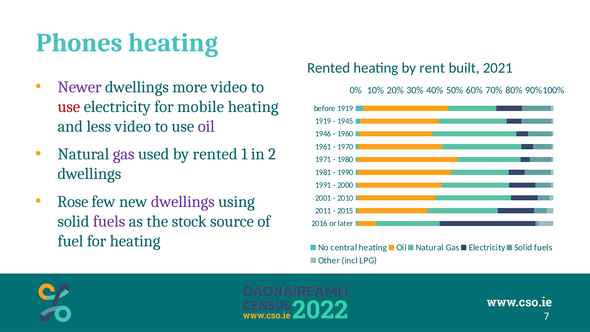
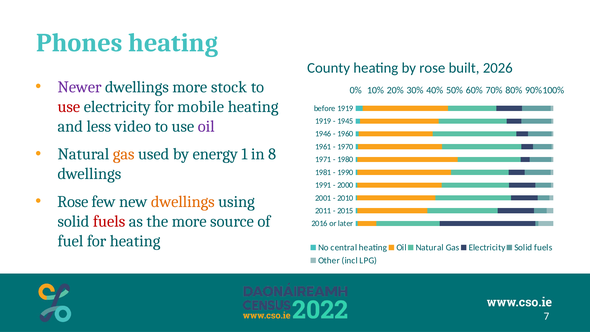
Rented: Rented -> County (329, 68)
by rent: rent -> rose (432, 68)
2021: 2021 -> 2026 (498, 68)
more video: video -> stock (229, 87)
gas colour: purple -> orange (124, 154)
by rented: rented -> energy (215, 154)
2: 2 -> 8 (272, 154)
dwellings colour: purple -> orange (183, 202)
fuels colour: purple -> red (109, 221)
the stock: stock -> more (189, 221)
